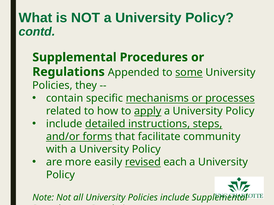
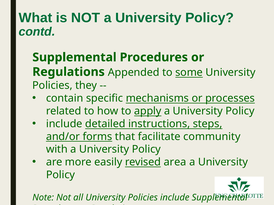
each: each -> area (175, 162)
